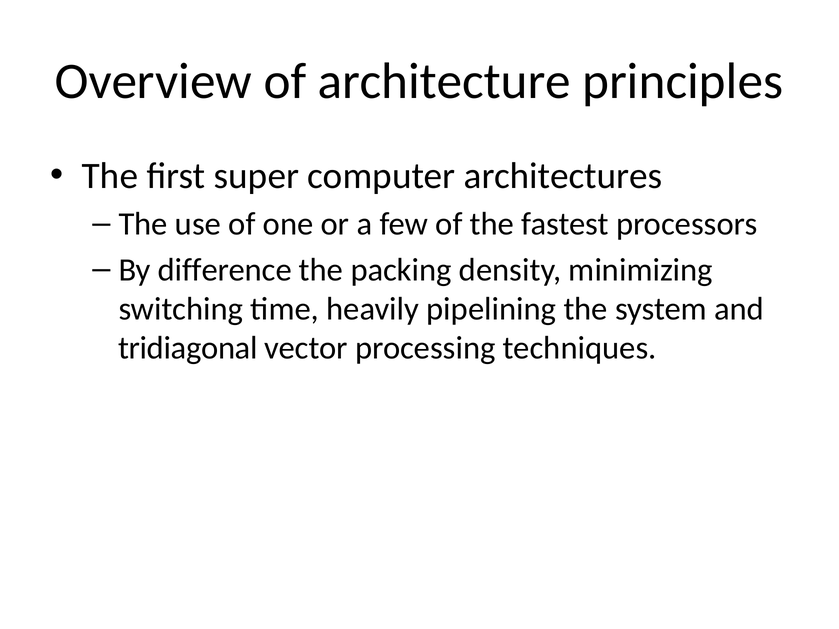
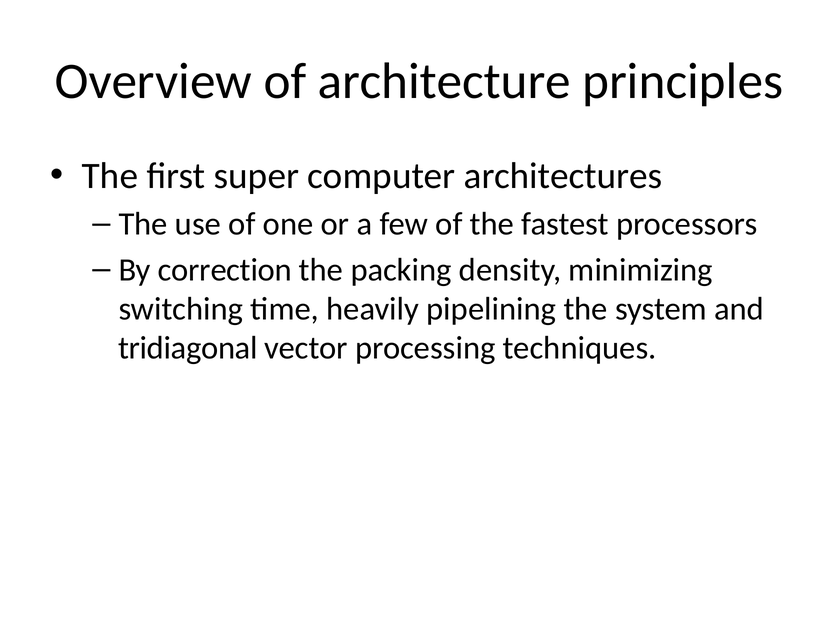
difference: difference -> correction (225, 270)
